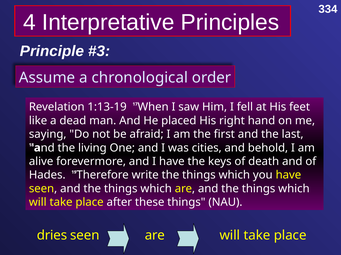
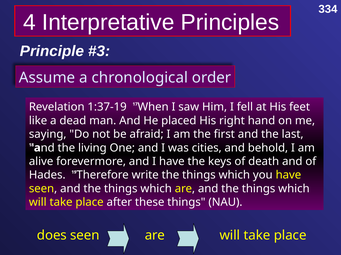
1:13-19: 1:13-19 -> 1:37-19 (107, 107)
dries: dries -> does (52, 236)
